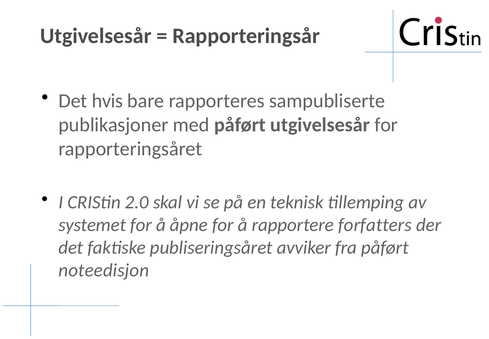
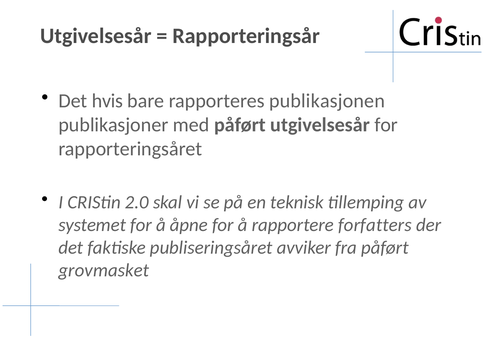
sampubliserte: sampubliserte -> publikasjonen (327, 101)
noteedisjon: noteedisjon -> grovmasket (104, 270)
